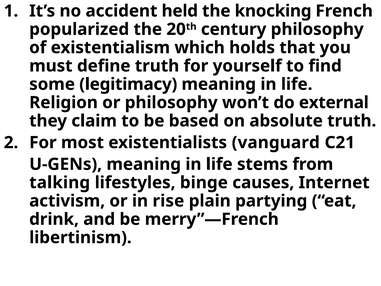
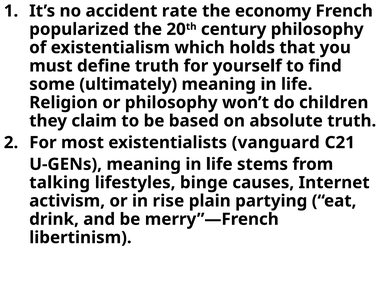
held: held -> rate (180, 11)
knocking: knocking -> economy (273, 11)
legitimacy: legitimacy -> ultimately (128, 84)
external: external -> children (334, 102)
